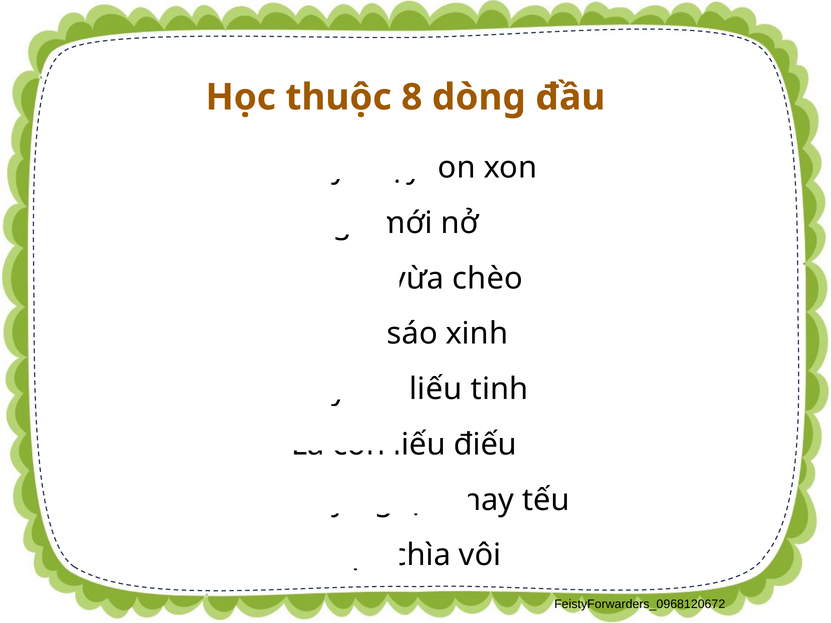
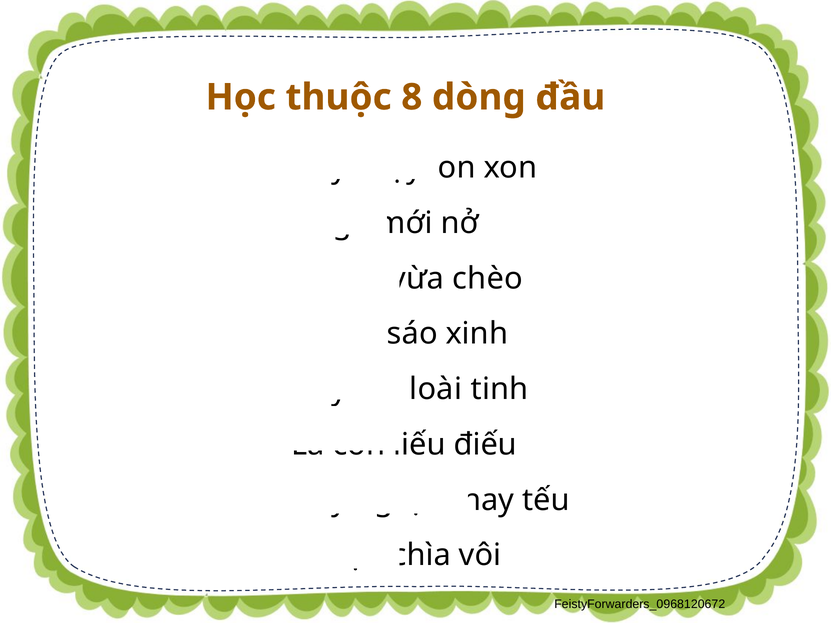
liếu: liếu -> loài (436, 389)
